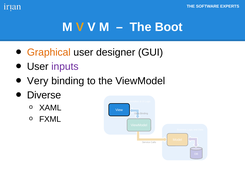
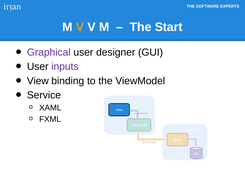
Boot: Boot -> Start (169, 27)
Graphical colour: orange -> purple (49, 52)
Very: Very -> View (38, 81)
Diverse: Diverse -> Service (44, 95)
